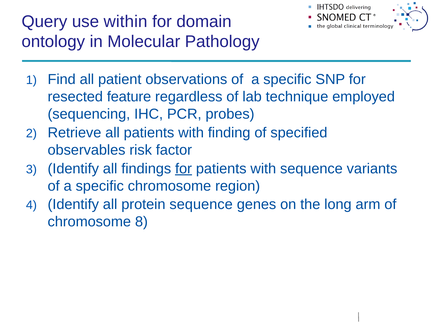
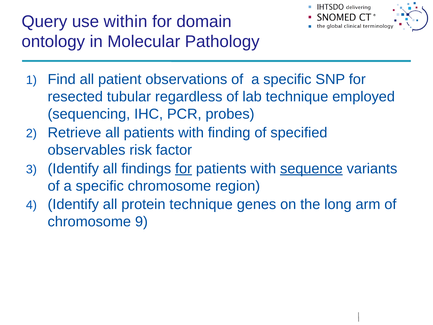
feature: feature -> tubular (129, 97)
sequence underline: none -> present (311, 168)
protein sequence: sequence -> technique (201, 204)
8: 8 -> 9 (141, 222)
